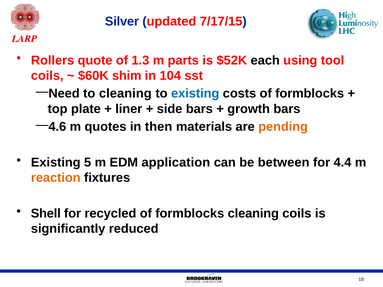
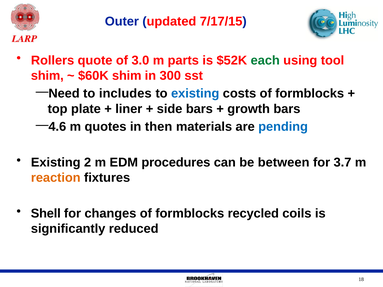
Silver: Silver -> Outer (122, 21)
1.3: 1.3 -> 3.0 (140, 60)
each colour: black -> green (265, 60)
coils: coils -> shim (47, 76)
104: 104 -> 300 (170, 76)
to cleaning: cleaning -> includes (125, 94)
pending colour: orange -> blue (283, 127)
5: 5 -> 2 (88, 163)
application: application -> procedures (176, 163)
4.4: 4.4 -> 3.7 (342, 163)
recycled: recycled -> changes (110, 214)
formblocks cleaning: cleaning -> recycled (253, 214)
